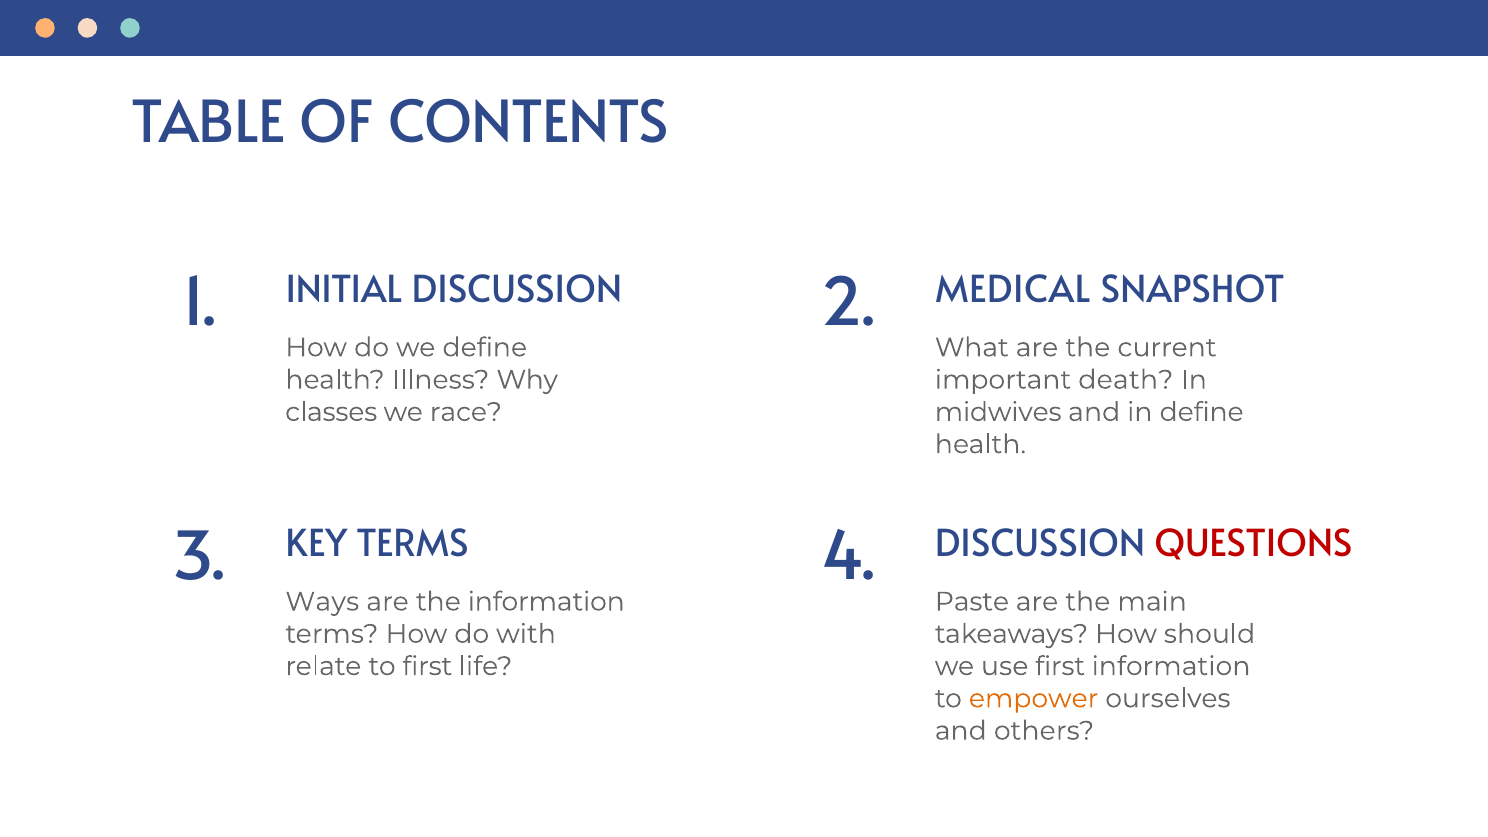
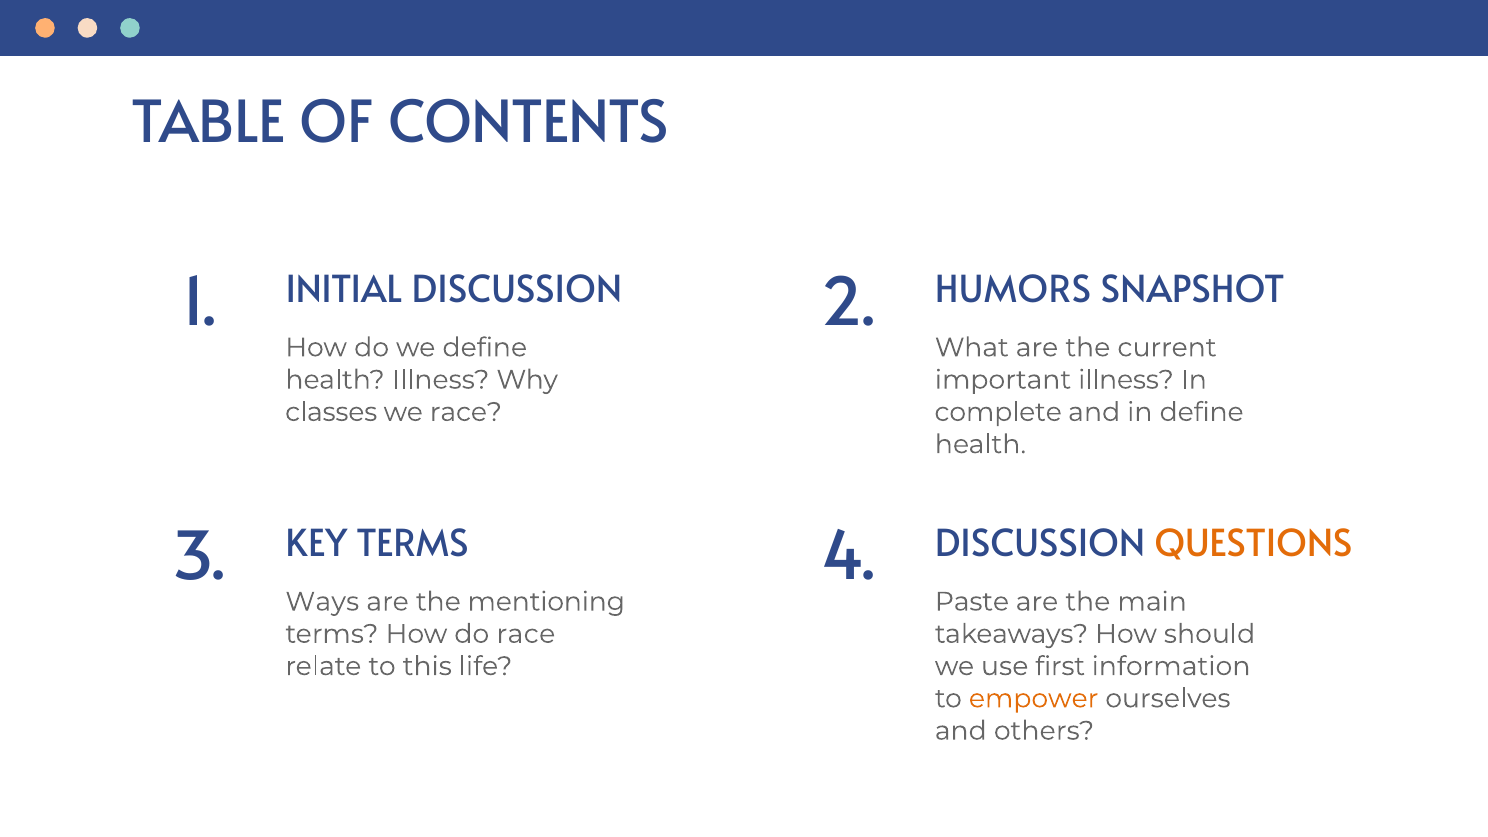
MEDICAL: MEDICAL -> HUMORS (1013, 290)
important death: death -> illness (1126, 380)
midwives: midwives -> complete (998, 412)
QUESTIONS colour: red -> orange (1253, 544)
the information: information -> mentioning (546, 602)
do with: with -> race (526, 634)
to first: first -> this (427, 666)
